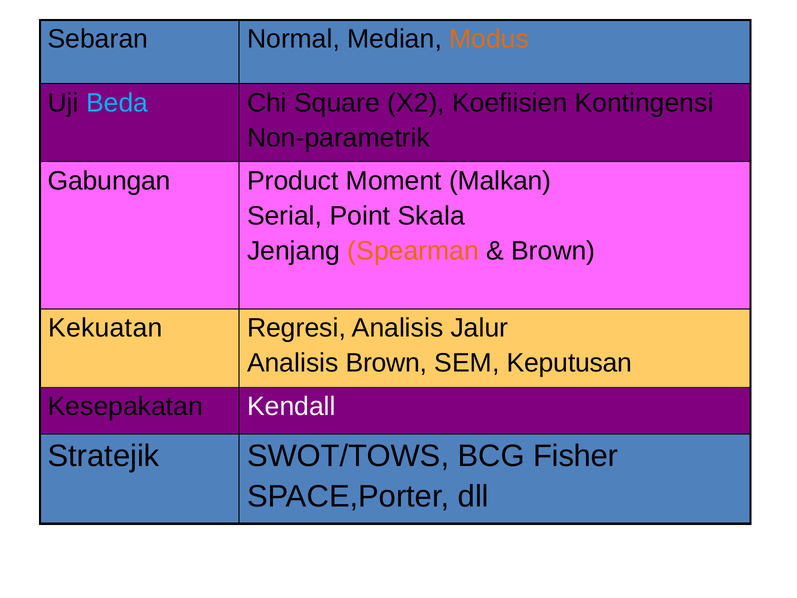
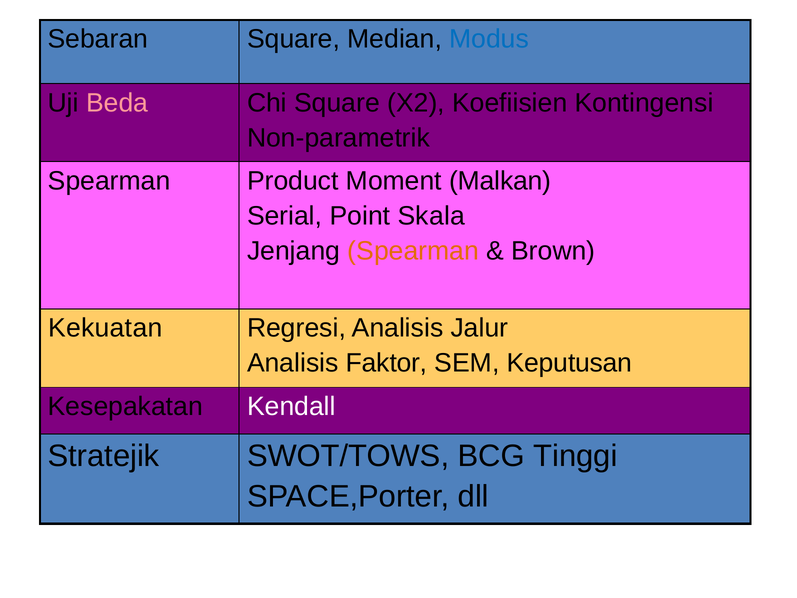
Sebaran Normal: Normal -> Square (294, 39)
Modus colour: orange -> blue (489, 39)
Beda colour: light blue -> pink (117, 103)
Gabungan: Gabungan -> Spearman (109, 181)
Analisis Brown: Brown -> Faktor (387, 363)
Fisher: Fisher -> Tinggi (575, 456)
